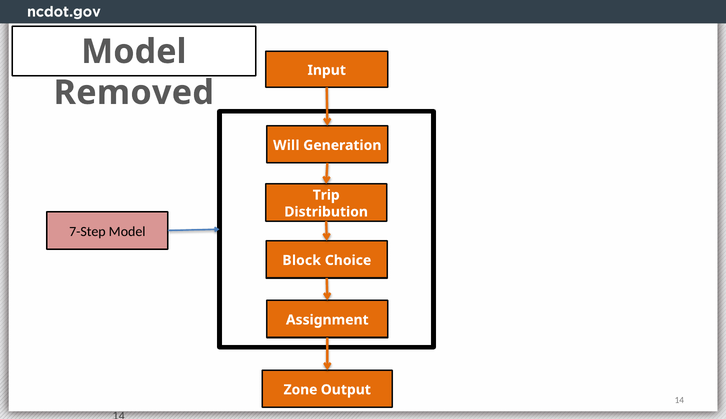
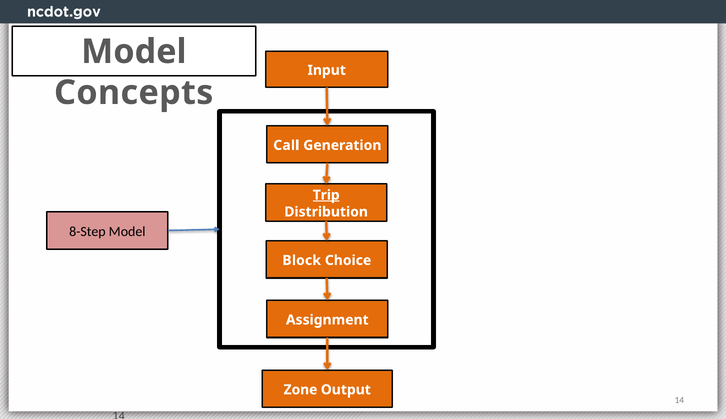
Removed: Removed -> Concepts (134, 93)
Will: Will -> Call (286, 145)
Trip underline: none -> present (326, 195)
7-Step: 7-Step -> 8-Step (87, 231)
